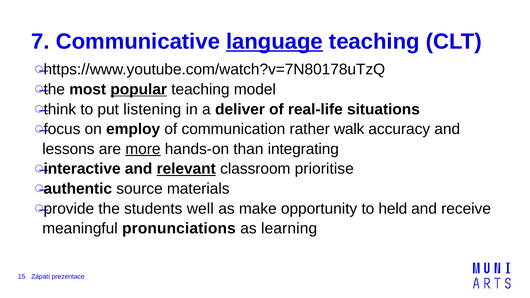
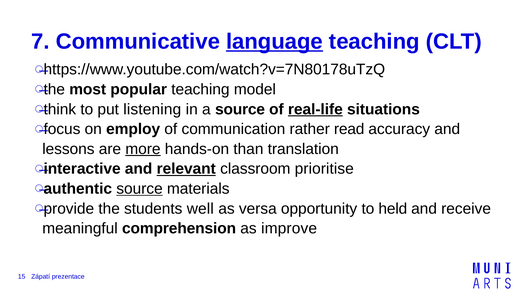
popular underline: present -> none (139, 89)
a deliver: deliver -> source (240, 109)
real-life underline: none -> present (315, 109)
walk: walk -> read (349, 129)
integrating: integrating -> translation (303, 149)
source underline: none -> present (140, 189)
make: make -> versa (258, 209)
pronunciations: pronunciations -> comprehension (179, 229)
learning: learning -> improve (289, 229)
